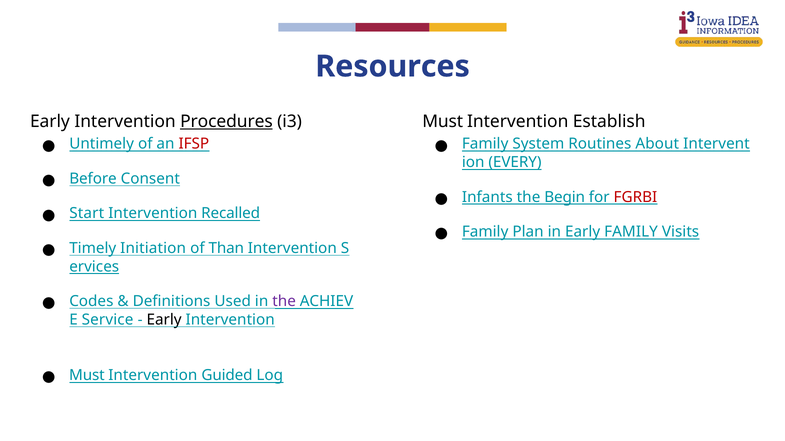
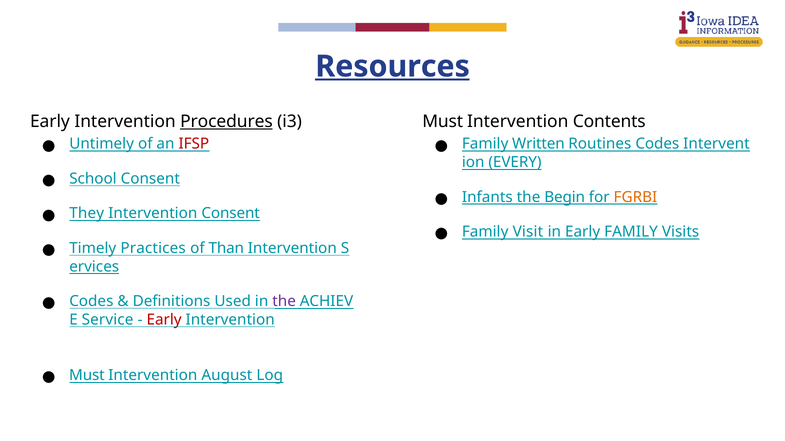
Resources underline: none -> present (393, 67)
Establish: Establish -> Contents (609, 122)
System: System -> Written (538, 144)
Routines About: About -> Codes (657, 144)
Before: Before -> School (93, 179)
FGRBI colour: red -> orange (635, 197)
Start: Start -> They (87, 214)
Intervention Recalled: Recalled -> Consent (231, 214)
Plan: Plan -> Visit (528, 232)
Initiation: Initiation -> Practices (153, 249)
Early colour: black -> red (164, 320)
Guided: Guided -> August (227, 376)
